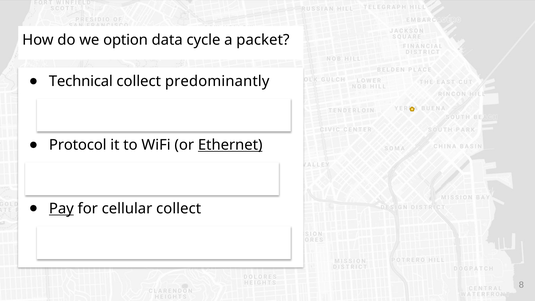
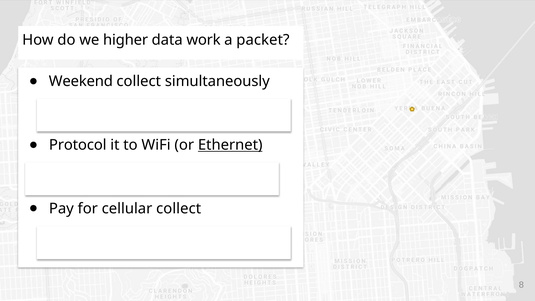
option: option -> higher (126, 40)
data cycle: cycle -> work (204, 40)
Technical: Technical -> Weekend (81, 81)
predominantly: predominantly -> simultaneously (217, 81)
Pay underline: present -> none (61, 209)
